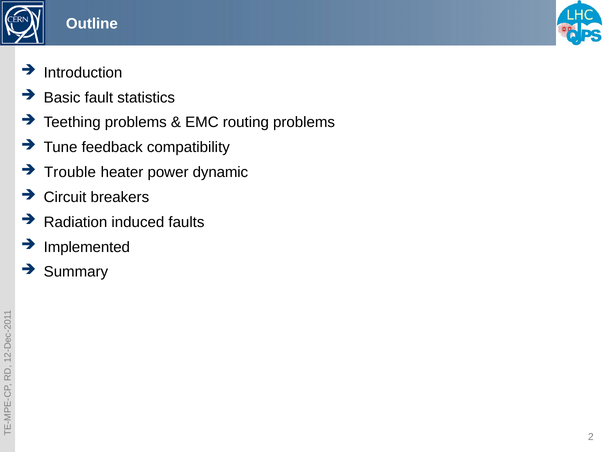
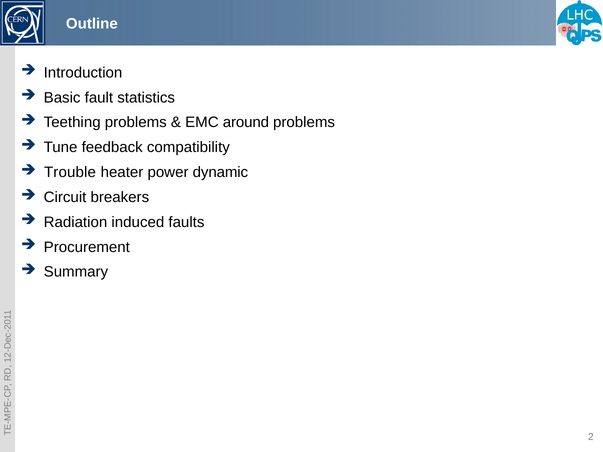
routing: routing -> around (246, 123)
Implemented: Implemented -> Procurement (87, 247)
